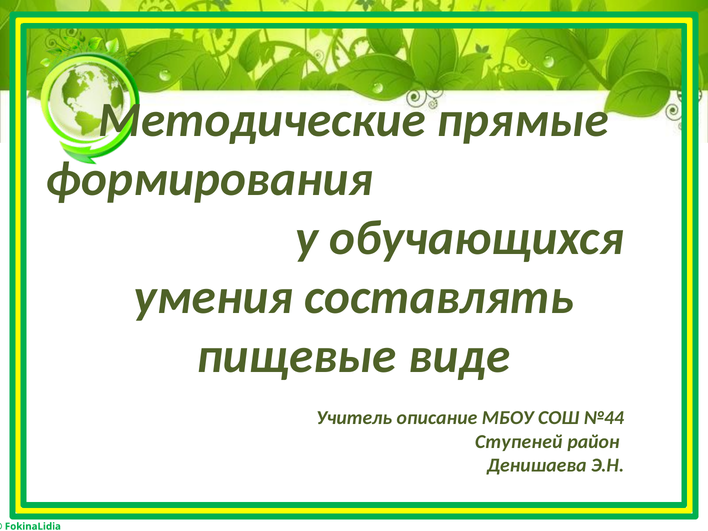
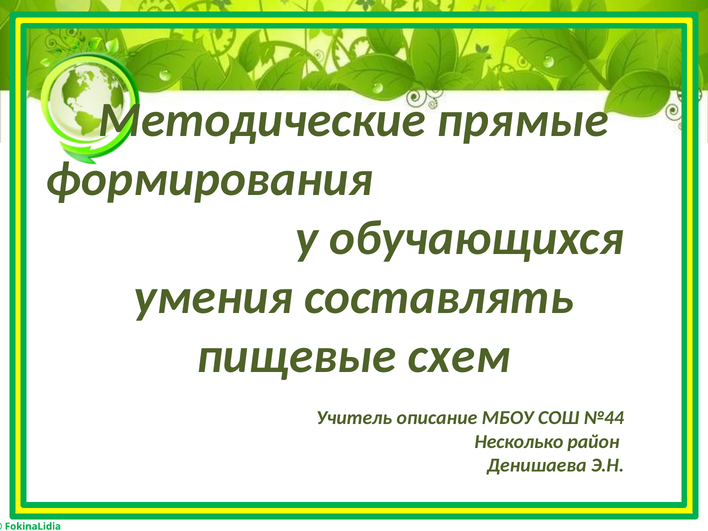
виде: виде -> схем (459, 356)
Ступеней: Ступеней -> Несколько (519, 442)
